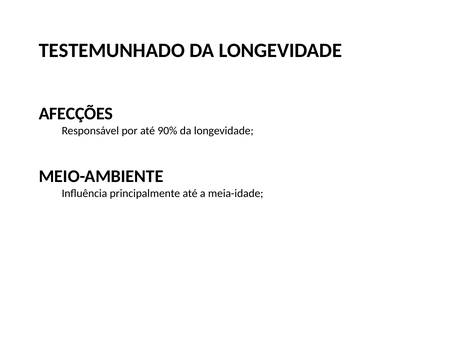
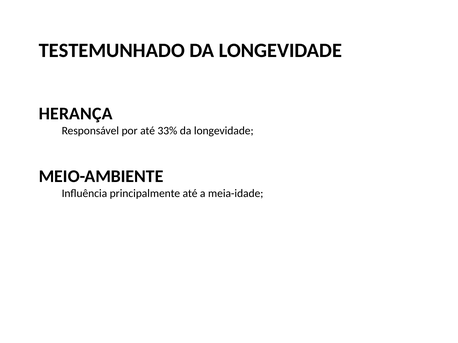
AFECÇÕES: AFECÇÕES -> HERANÇA (76, 114)
90%: 90% -> 33% (167, 131)
